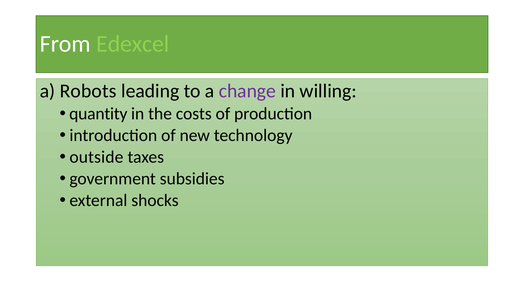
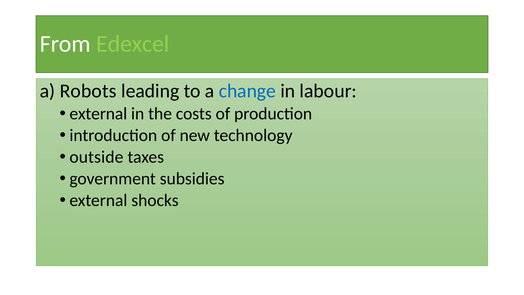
change colour: purple -> blue (247, 91)
willing: willing -> labour (328, 91)
quantity: quantity -> external (98, 114)
